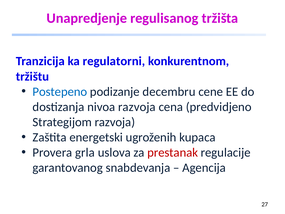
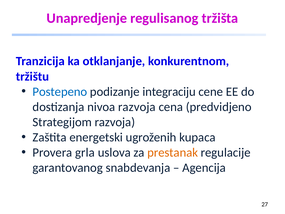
regulatorni: regulatorni -> otklanjanje (114, 61)
decembru: decembru -> integraciju (169, 92)
prestanak colour: red -> orange (173, 152)
